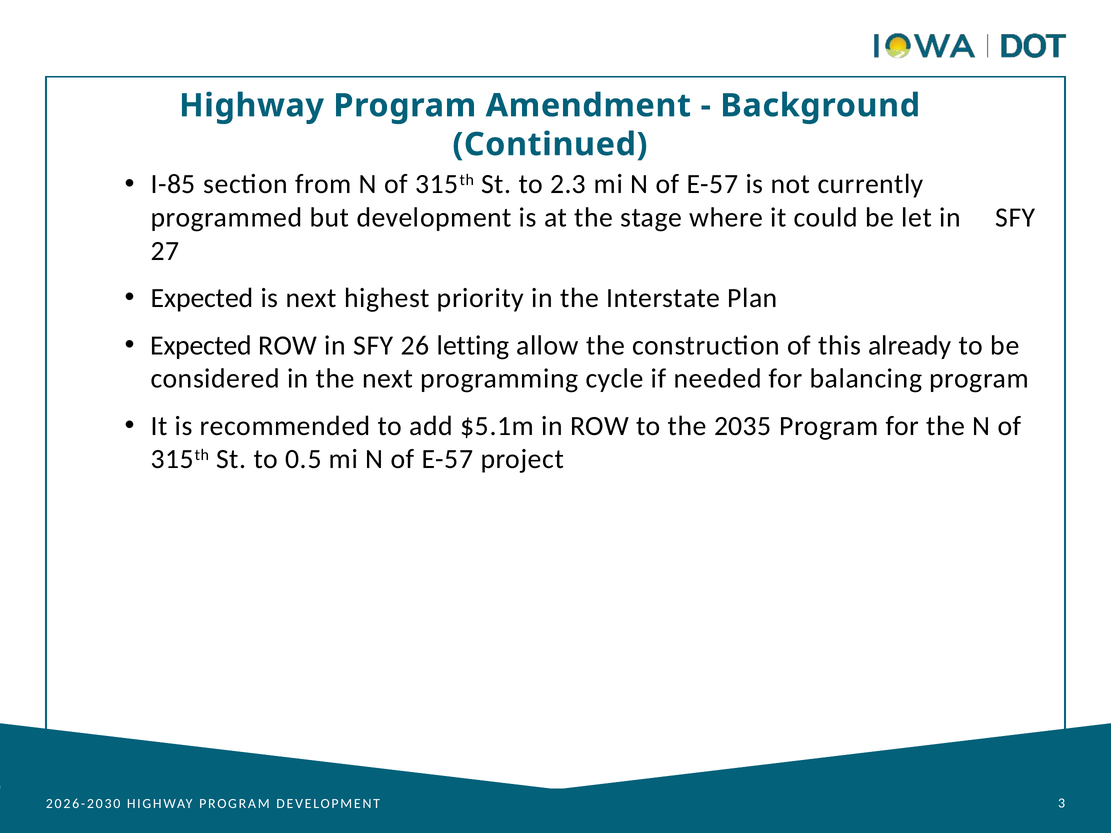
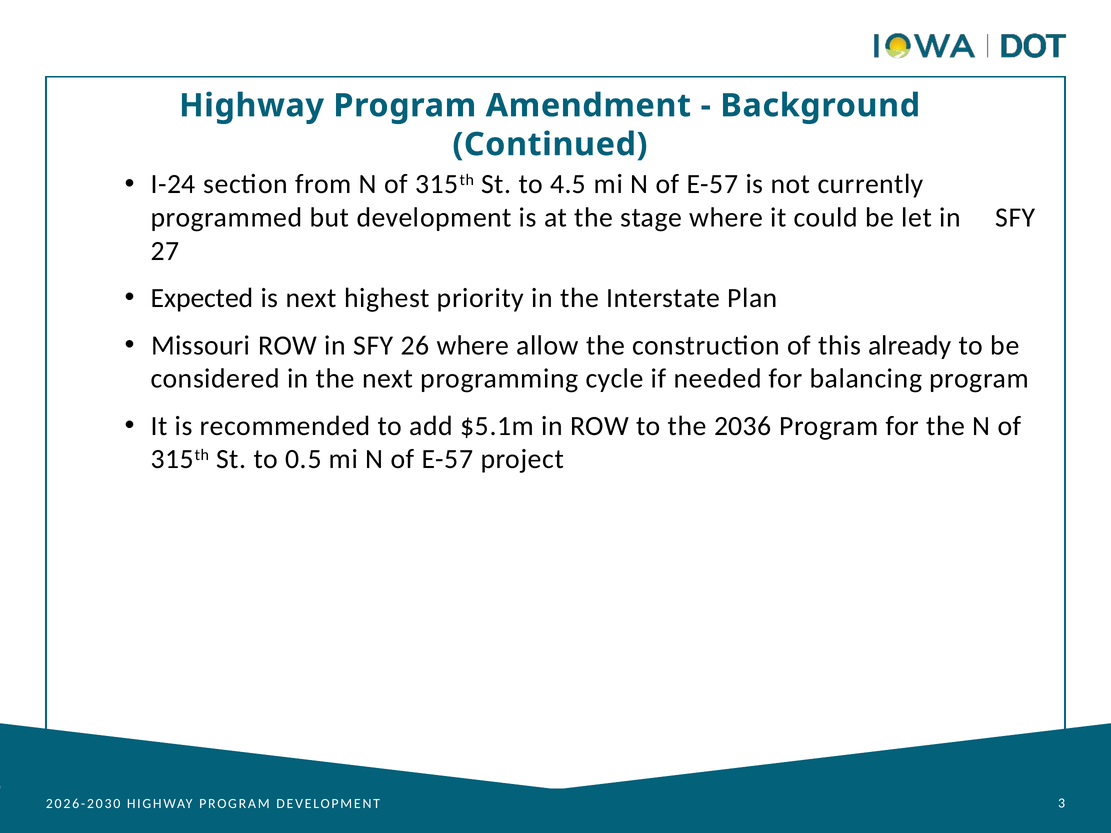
I-85: I-85 -> I-24 (173, 184)
2.3: 2.3 -> 4.5 (568, 184)
Expected: Expected -> Missouri (201, 346)
26 letting: letting -> where (473, 346)
2035: 2035 -> 2036 (743, 426)
